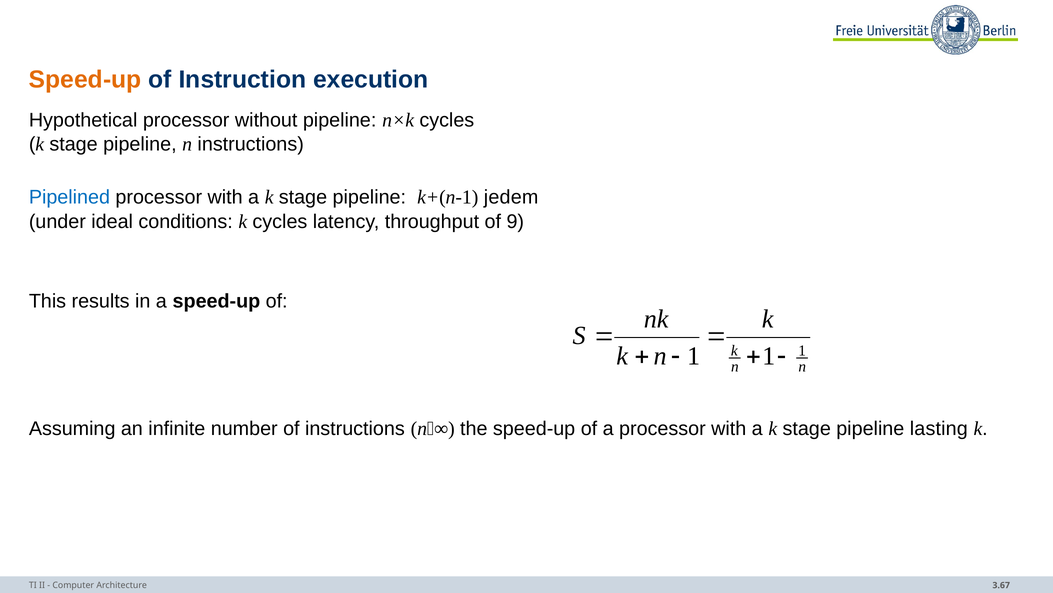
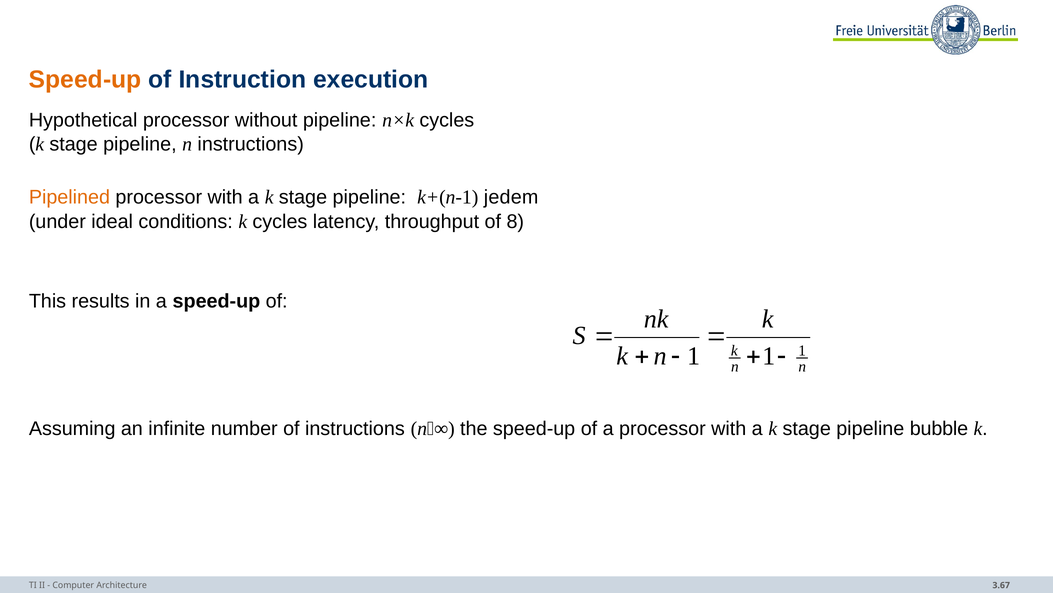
Pipelined colour: blue -> orange (69, 197)
9: 9 -> 8 (515, 221)
lasting: lasting -> bubble (939, 428)
